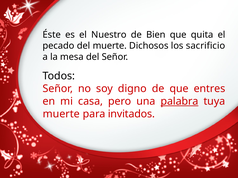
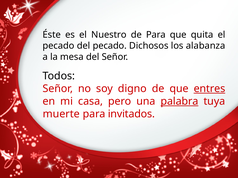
de Bien: Bien -> Para (156, 35)
del muerte: muerte -> pecado (110, 46)
sacrificio: sacrificio -> alabanza (206, 46)
entres underline: none -> present (209, 89)
